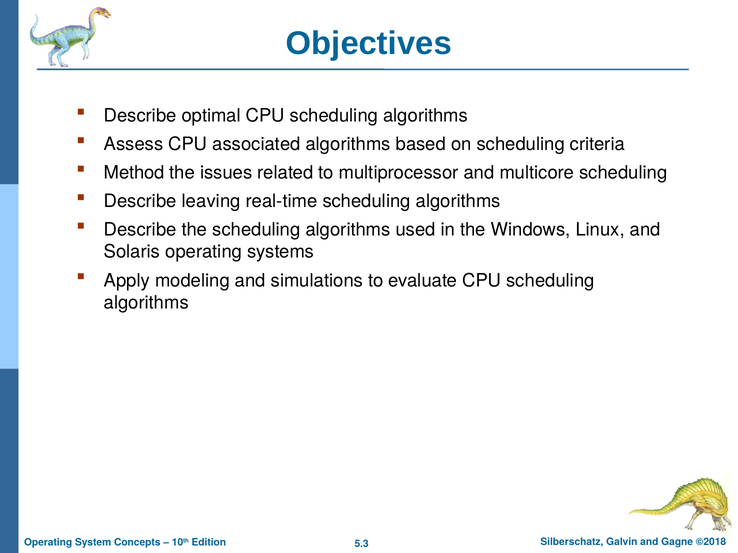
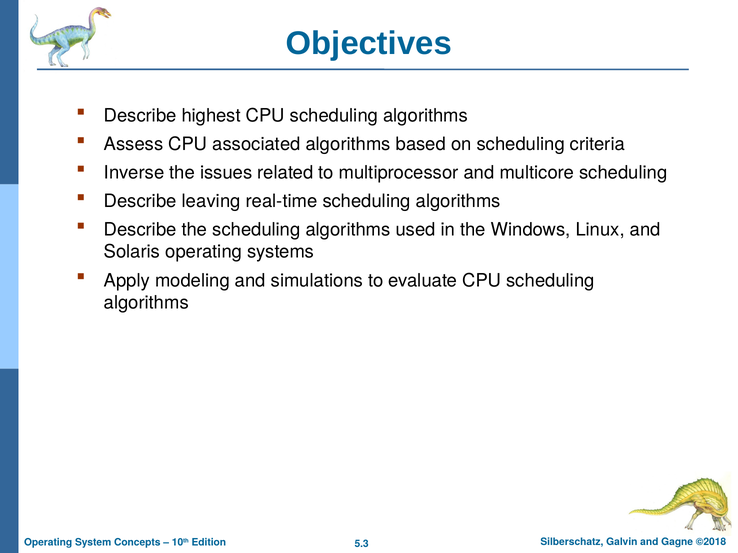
optimal: optimal -> highest (211, 116)
Method: Method -> Inverse (134, 173)
